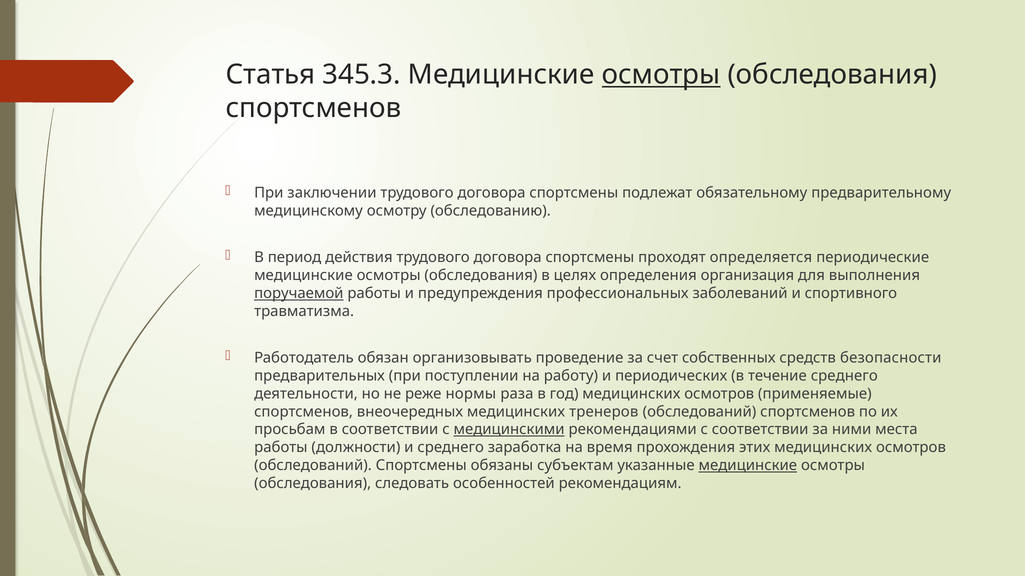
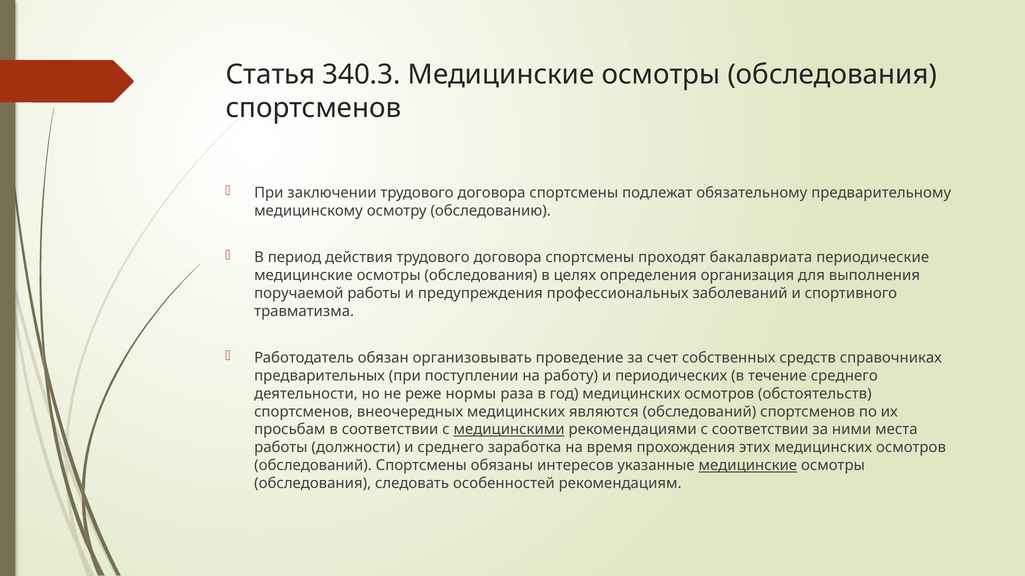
345.3: 345.3 -> 340.3 (361, 75)
осмотры underline: present -> none (661, 75)
определяется: определяется -> бакалавриата (761, 258)
поручаемой underline: present -> none (299, 294)
безопасности: безопасности -> справочниках (891, 358)
применяемые: применяемые -> обстоятельств (815, 394)
тренеров: тренеров -> являются (604, 412)
субъектам: субъектам -> интересов (575, 466)
